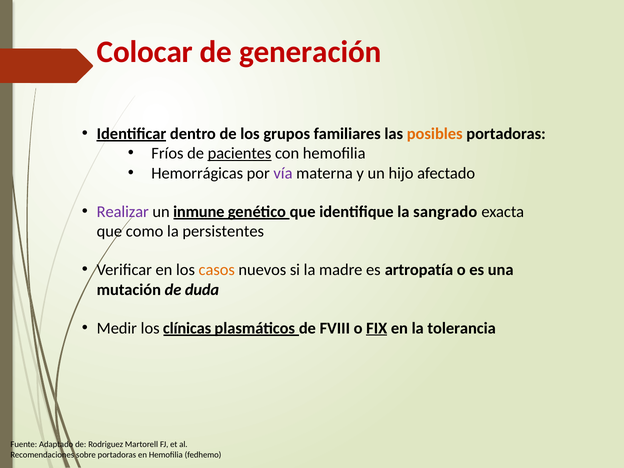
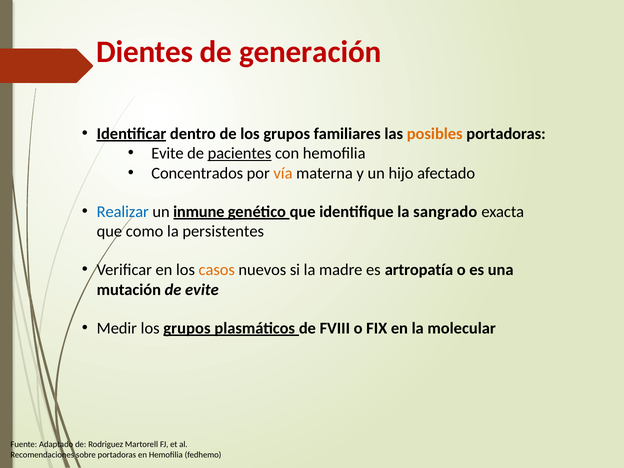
Colocar: Colocar -> Dientes (145, 52)
Fríos: Fríos -> Evite (167, 153)
Hemorrágicas: Hemorrágicas -> Concentrados (197, 173)
vía colour: purple -> orange (283, 173)
Realizar colour: purple -> blue (123, 212)
de duda: duda -> evite (202, 290)
Medir los clínicas: clínicas -> grupos (187, 328)
FIX underline: present -> none (377, 328)
tolerancia: tolerancia -> molecular (462, 328)
